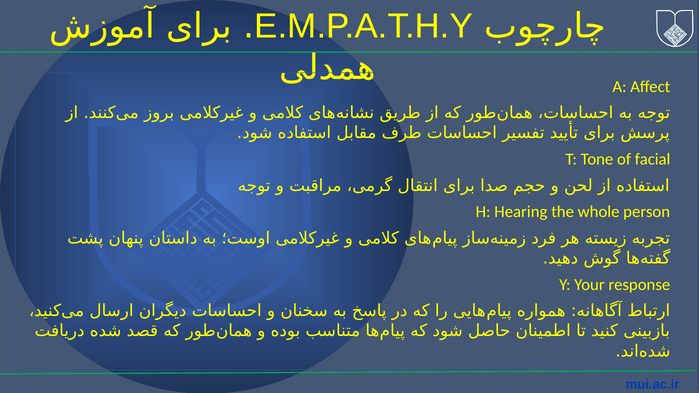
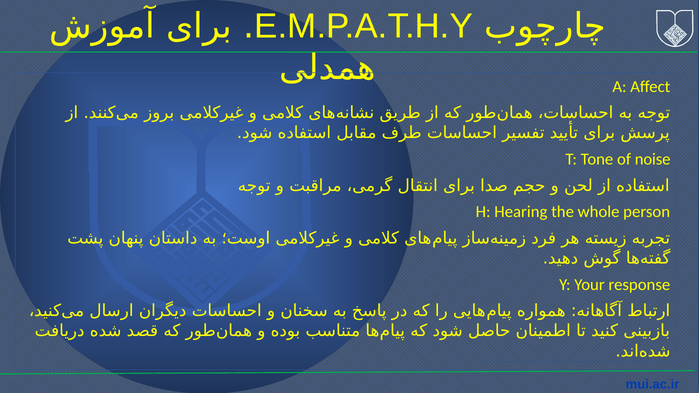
facial: facial -> noise (653, 159)
